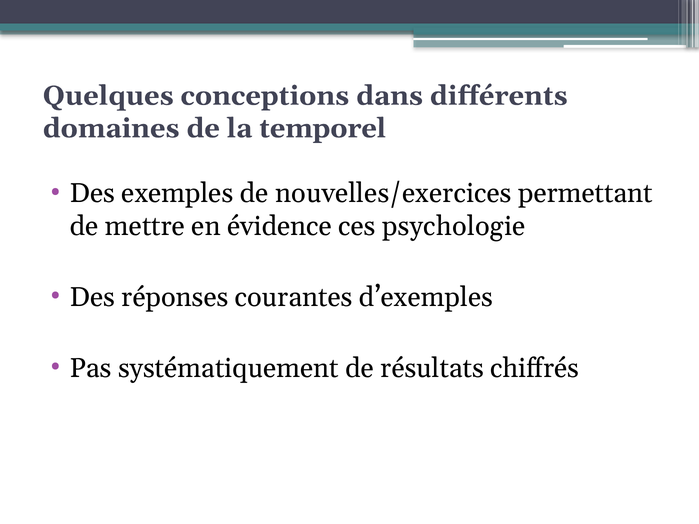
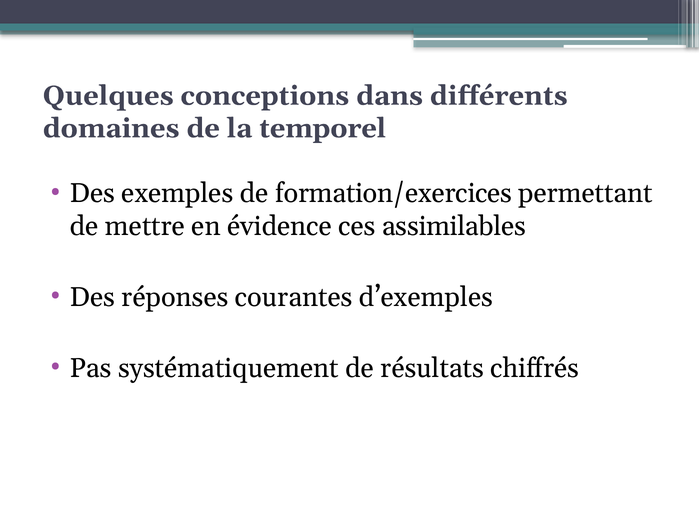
nouvelles/exercices: nouvelles/exercices -> formation/exercices (394, 194)
psychologie: psychologie -> assimilables (454, 226)
